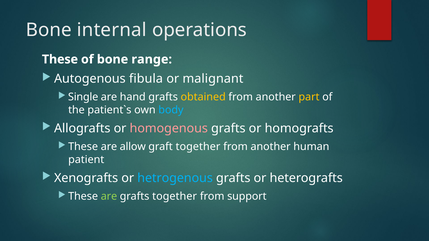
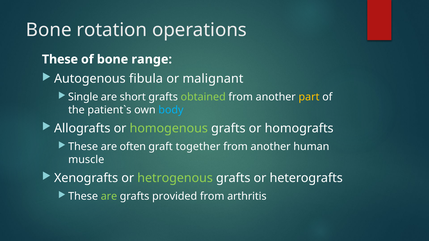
internal: internal -> rotation (112, 30)
hand: hand -> short (133, 97)
obtained colour: yellow -> light green (203, 97)
homogenous colour: pink -> light green (169, 129)
allow: allow -> often (133, 147)
patient: patient -> muscle (86, 160)
hetrogenous colour: light blue -> light green (175, 178)
grafts together: together -> provided (175, 197)
support: support -> arthritis (247, 197)
